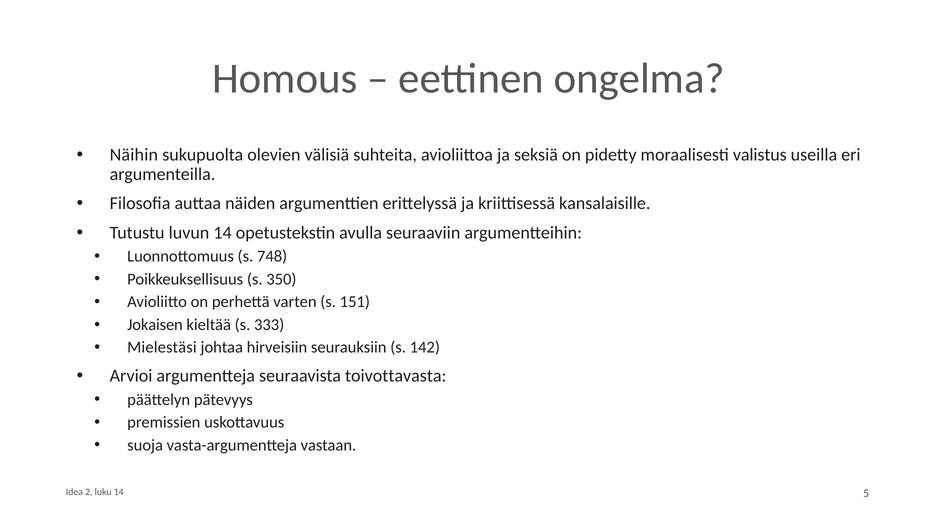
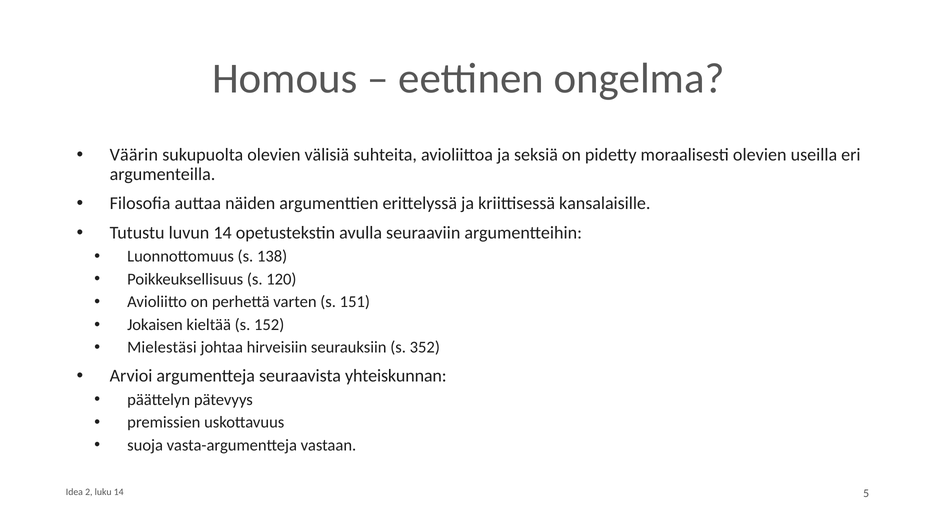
Näihin: Näihin -> Väärin (134, 155)
moraalisesti valistus: valistus -> olevien (760, 155)
748: 748 -> 138 (272, 256)
350: 350 -> 120 (281, 279)
333: 333 -> 152 (269, 325)
142: 142 -> 352 (425, 348)
toivottavasta: toivottavasta -> yhteiskunnan (396, 376)
